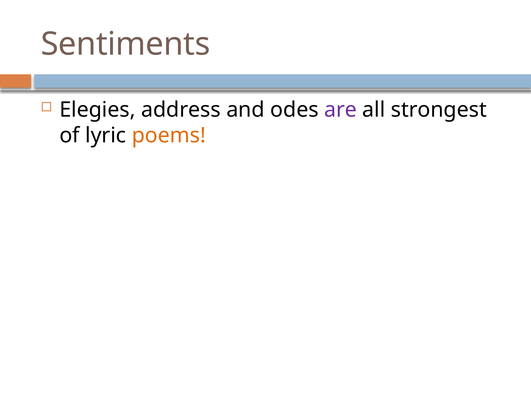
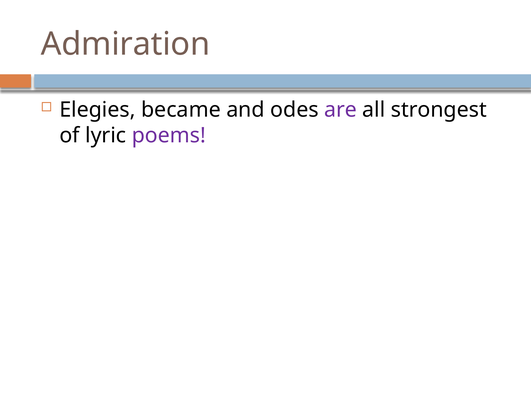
Sentiments: Sentiments -> Admiration (125, 44)
address: address -> became (181, 110)
poems colour: orange -> purple (169, 136)
